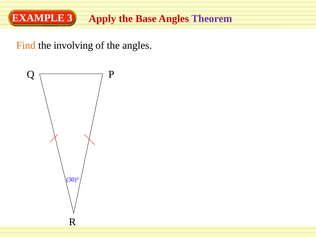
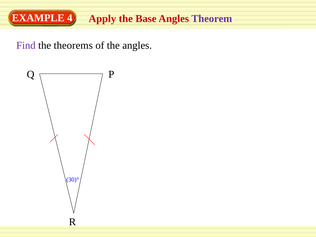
3: 3 -> 4 (70, 18)
Find colour: orange -> purple (26, 45)
involving: involving -> theorems (73, 45)
